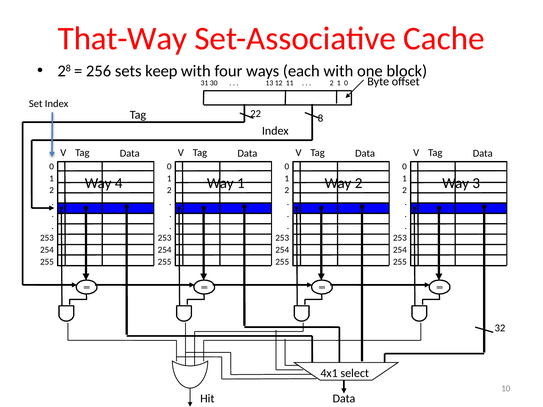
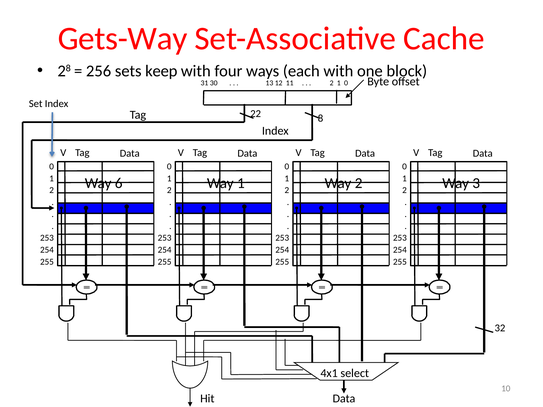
That-Way: That-Way -> Gets-Way (123, 39)
4: 4 -> 6 (119, 183)
